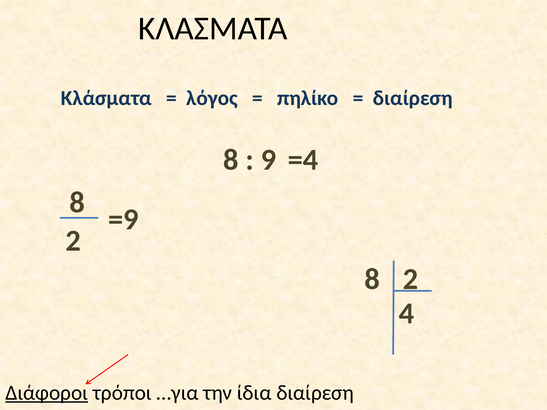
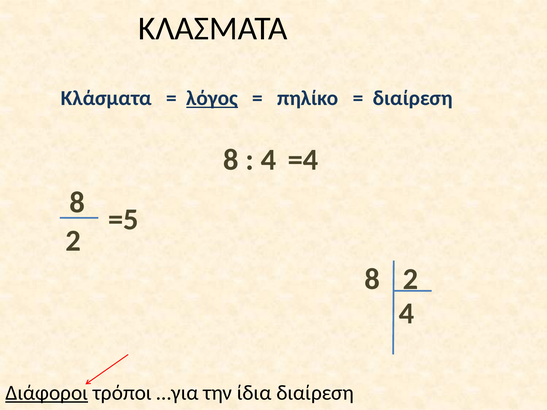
λόγος underline: none -> present (212, 98)
9: 9 -> 4 (268, 160)
=9: =9 -> =5 (123, 220)
